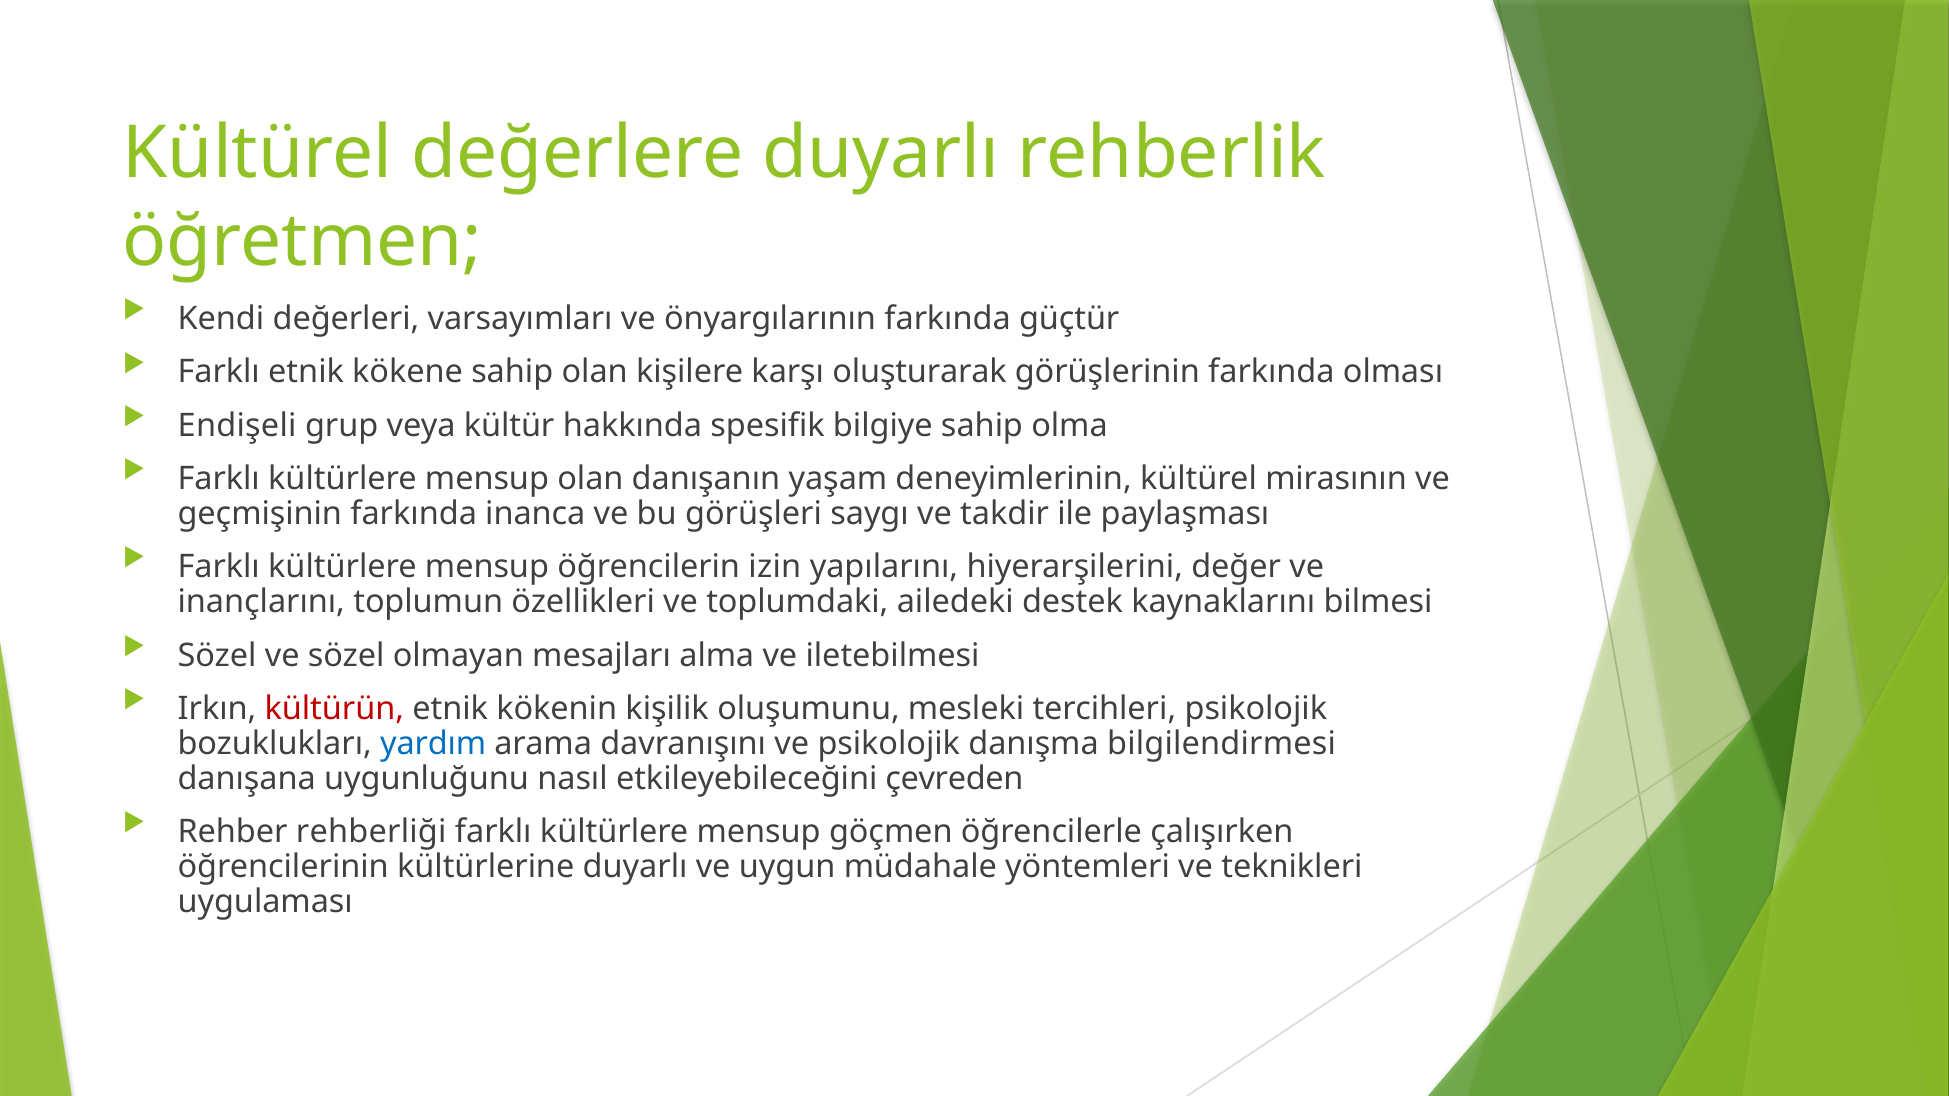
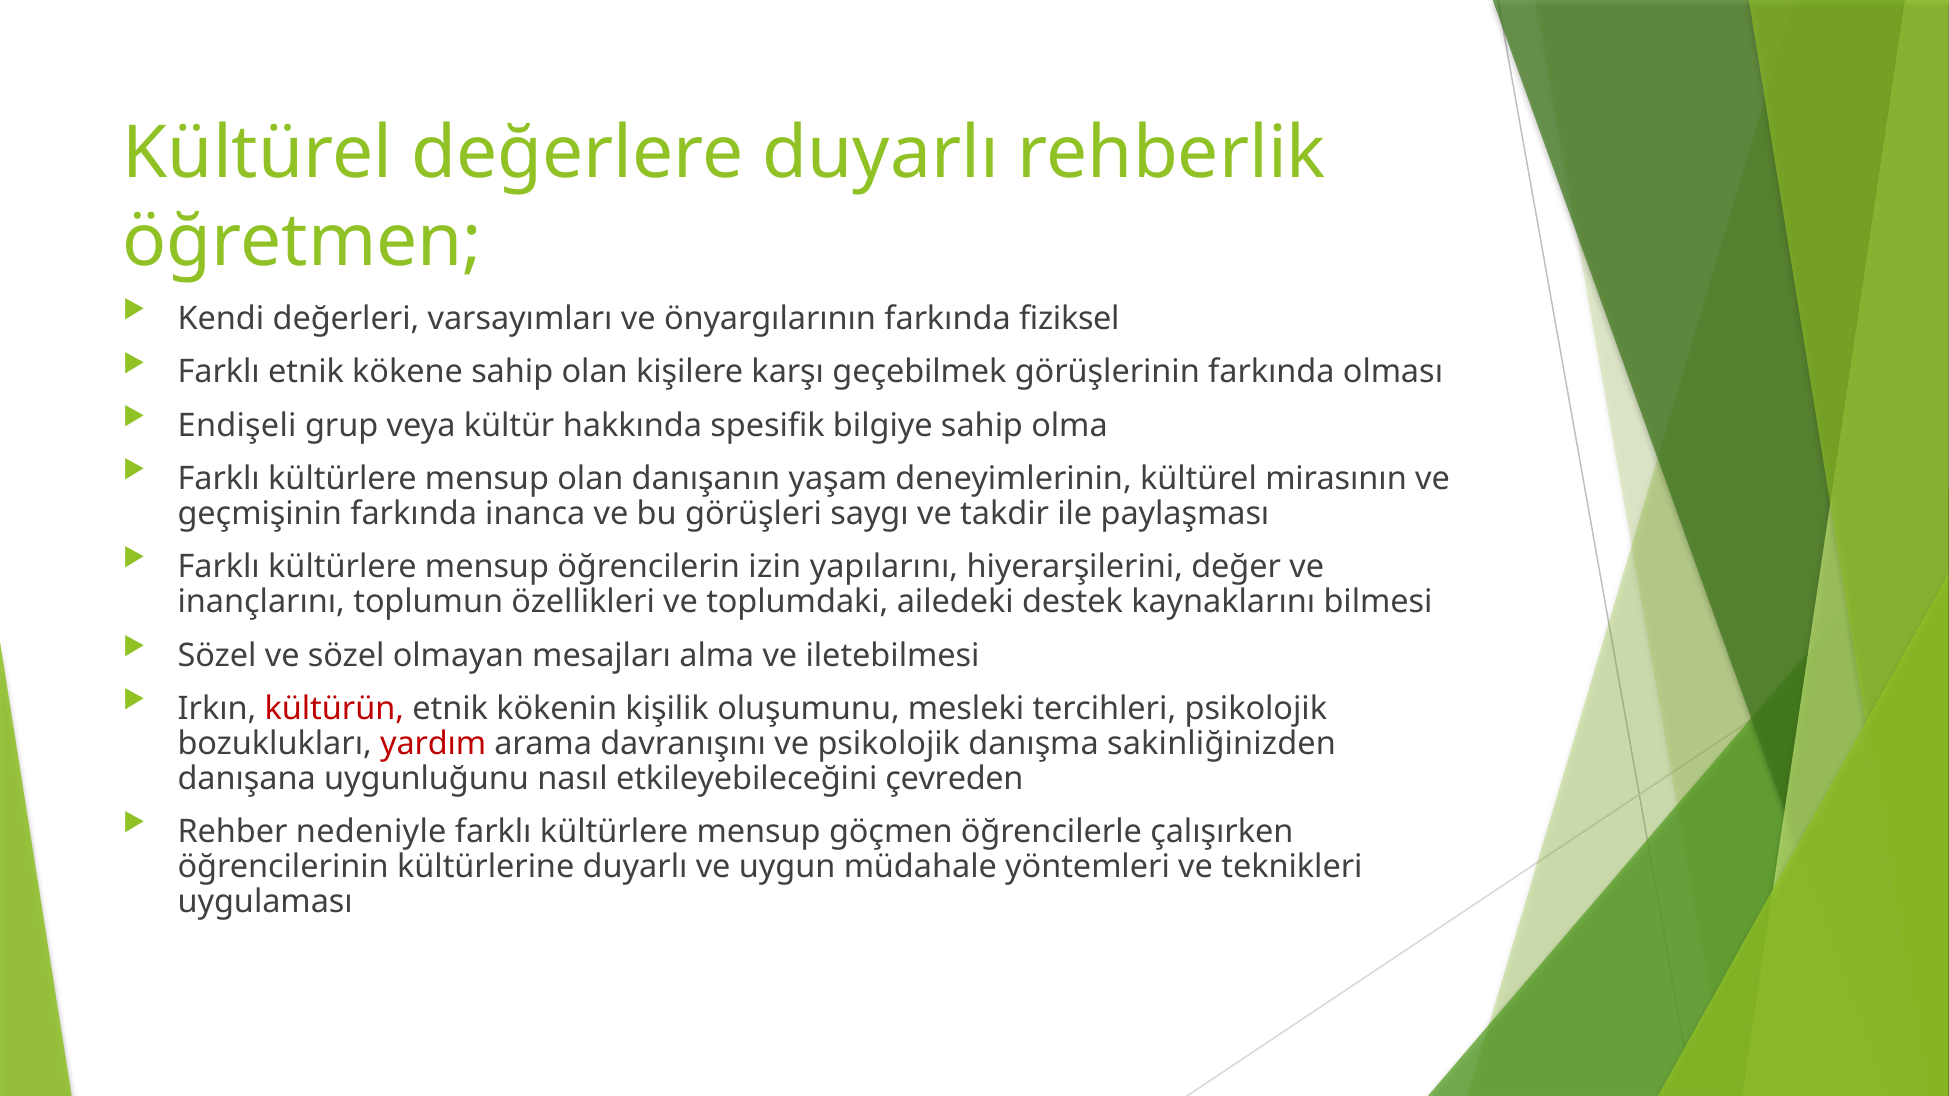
güçtür: güçtür -> fiziksel (1069, 319)
oluşturarak: oluşturarak -> geçebilmek (920, 372)
yardım colour: blue -> red (433, 744)
bilgilendirmesi: bilgilendirmesi -> sakinliğinizden (1222, 744)
rehberliği: rehberliği -> nedeniyle (371, 832)
